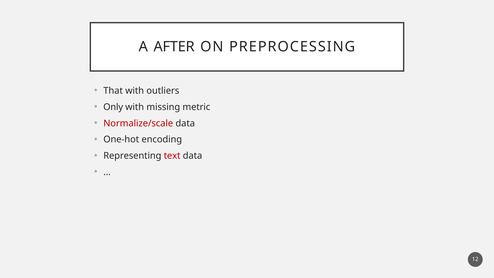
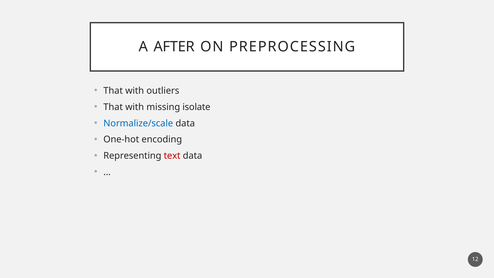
Only: Only -> That (113, 107)
metric: metric -> isolate (196, 107)
Normalize/scale colour: red -> blue (138, 123)
